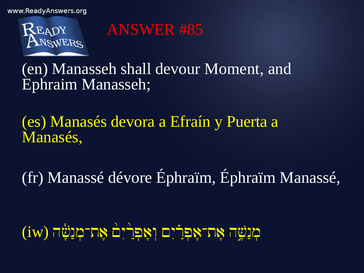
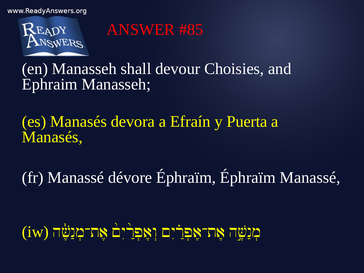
Moment: Moment -> Choisies (234, 69)
